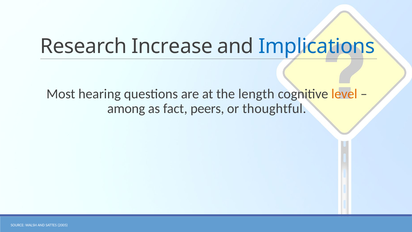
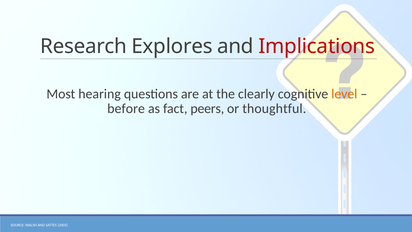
Increase: Increase -> Explores (172, 46)
Implications colour: blue -> red (317, 46)
length: length -> clearly (256, 94)
among: among -> before (126, 109)
